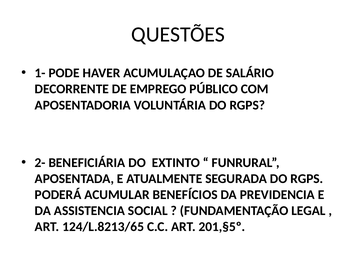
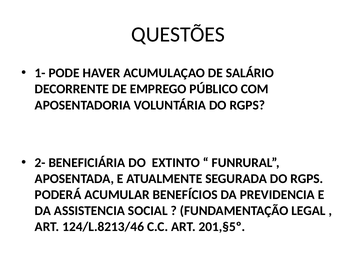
124/L.8213/65: 124/L.8213/65 -> 124/L.8213/46 (103, 227)
